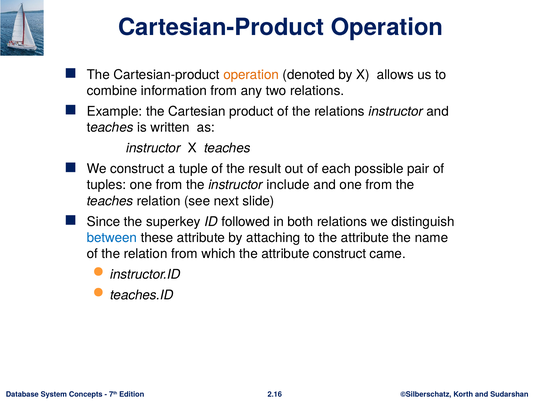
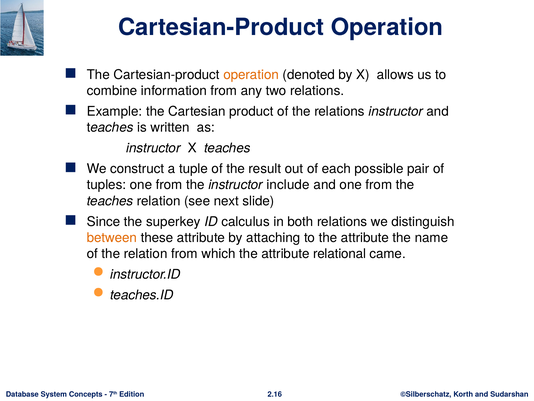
followed: followed -> calculus (246, 221)
between colour: blue -> orange (112, 237)
attribute construct: construct -> relational (340, 253)
